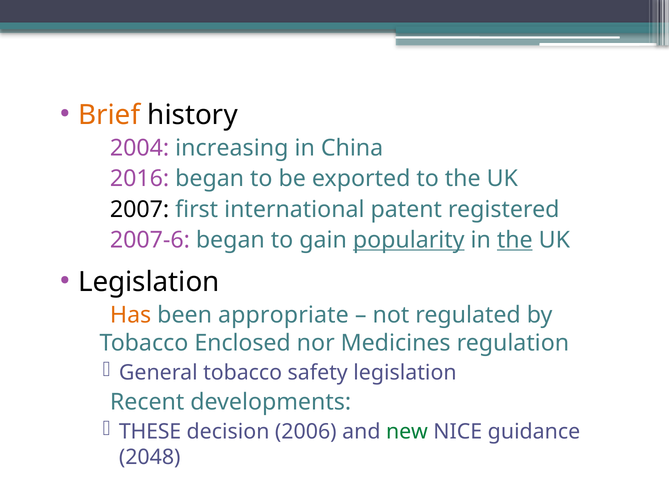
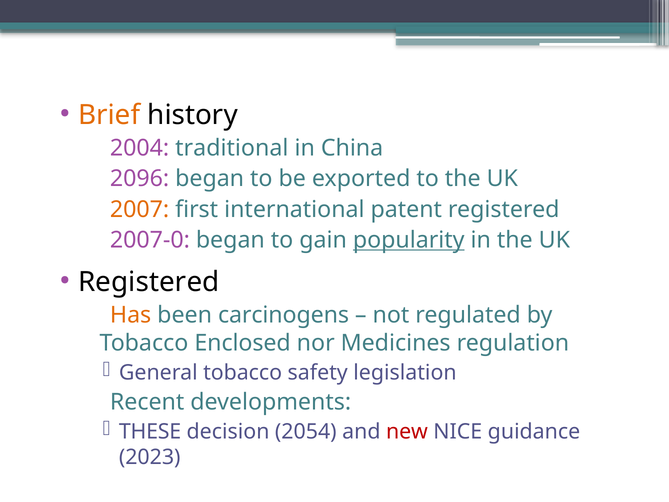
increasing: increasing -> traditional (232, 148)
2016: 2016 -> 2096 (140, 179)
2007 colour: black -> orange (140, 209)
2007-6: 2007-6 -> 2007-0 (150, 240)
the underline: present -> none (515, 240)
Legislation: Legislation -> Registered (149, 282)
appropriate: appropriate -> carcinogens (284, 315)
2006: 2006 -> 2054 (306, 431)
new colour: green -> red (407, 431)
2048: 2048 -> 2023 (150, 457)
